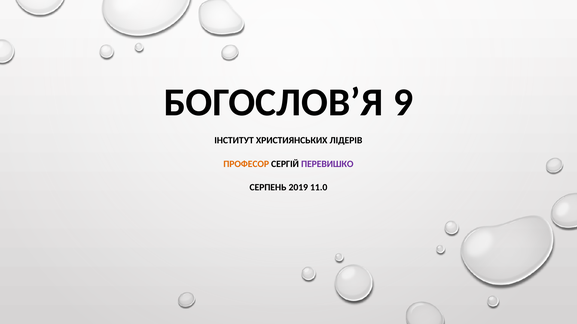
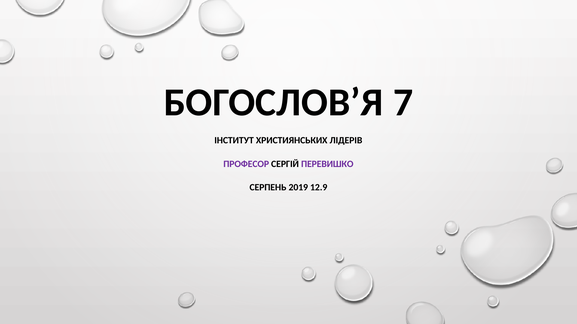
9: 9 -> 7 (403, 103)
ПРОФЕСОР colour: orange -> purple (246, 164)
11.0: 11.0 -> 12.9 (319, 188)
